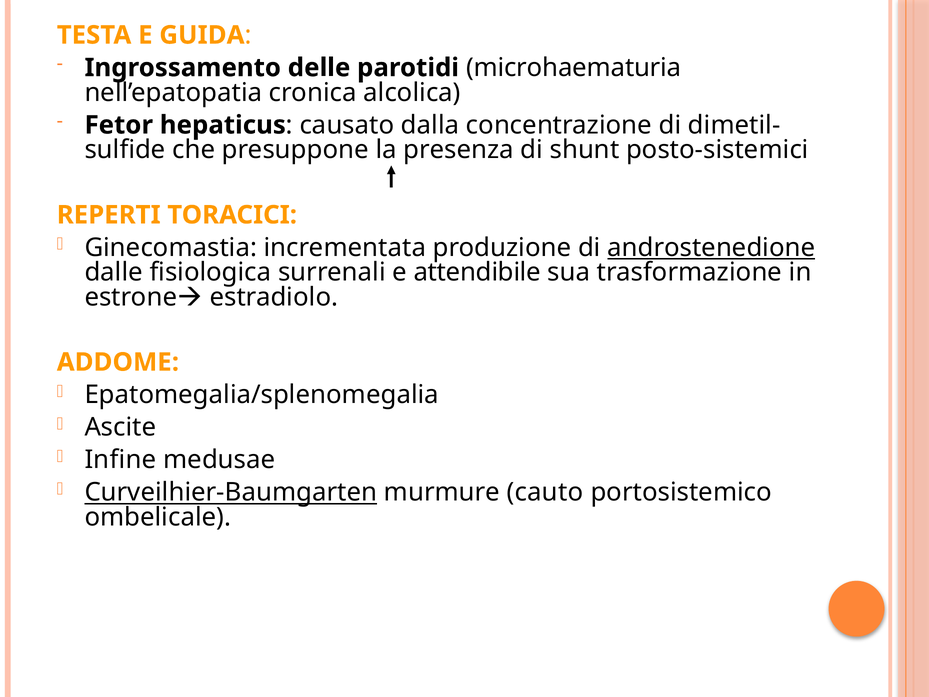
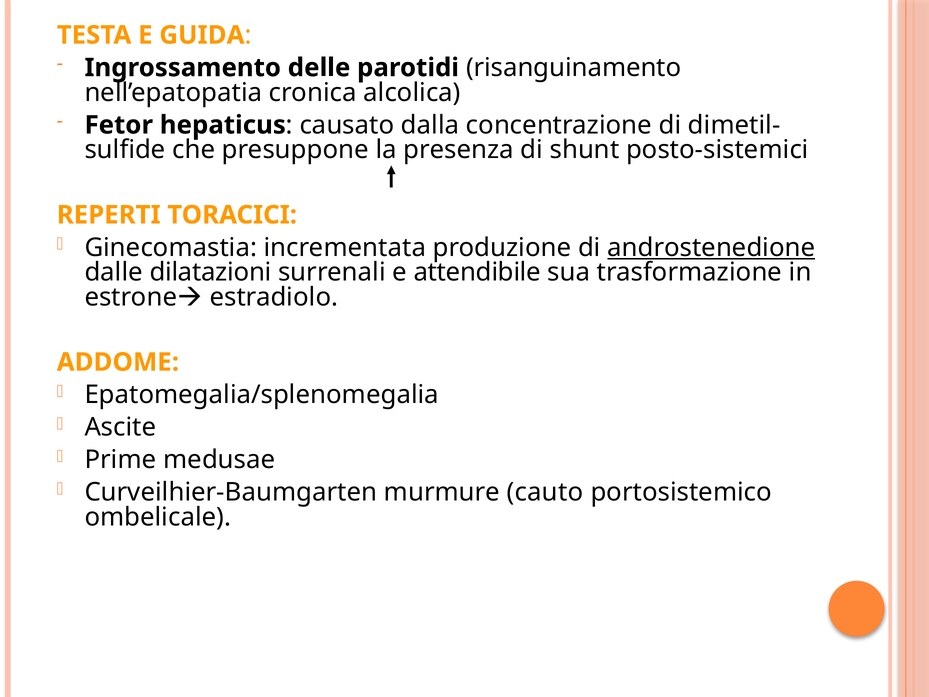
microhaematuria: microhaematuria -> risanguinamento (574, 68)
fisiologica: fisiologica -> dilatazioni (211, 272)
Infine: Infine -> Prime (121, 460)
Curveilhier-Baumgarten underline: present -> none (231, 492)
